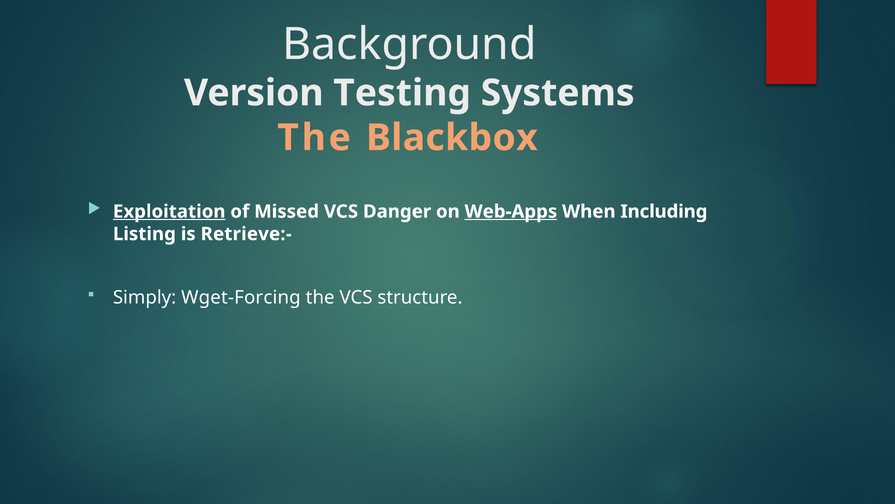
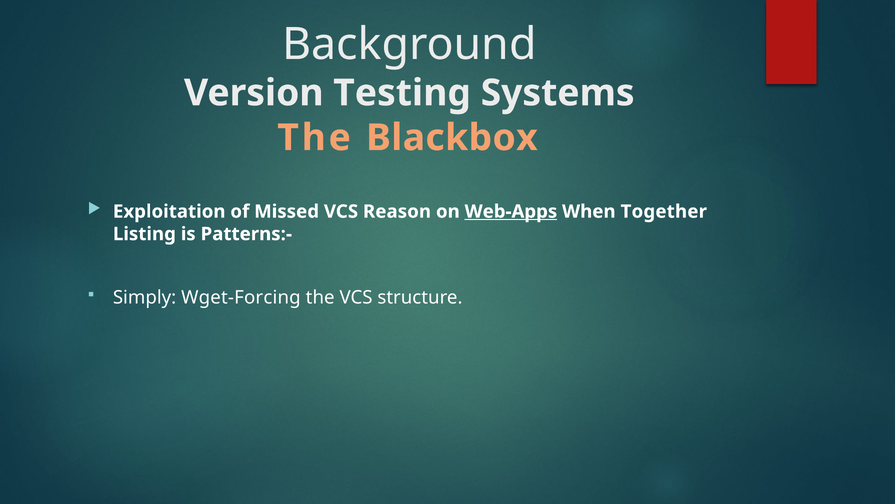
Exploitation underline: present -> none (169, 211)
Danger: Danger -> Reason (397, 211)
Including: Including -> Together (664, 211)
Retrieve:-: Retrieve:- -> Patterns:- (246, 234)
